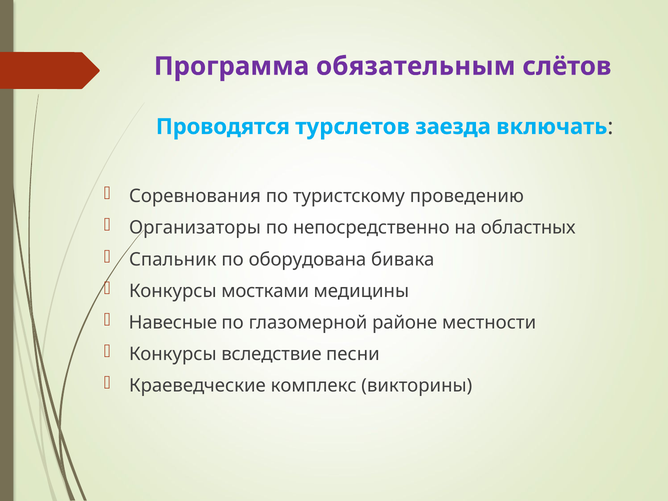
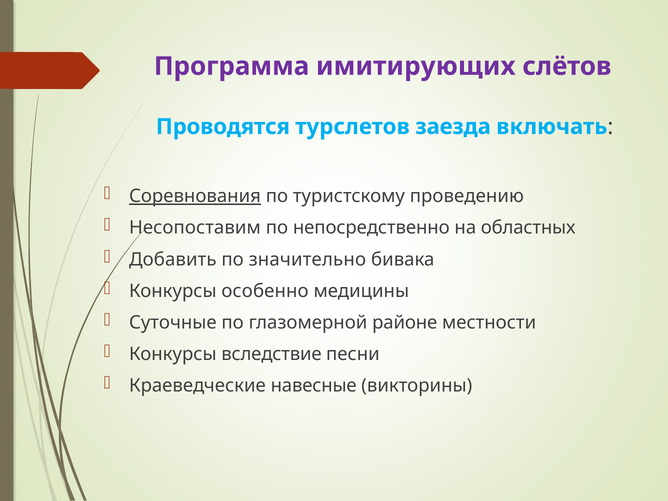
обязательным: обязательным -> имитирующих (416, 66)
Соревнования underline: none -> present (195, 196)
Организаторы: Организаторы -> Несопоставим (195, 228)
Спальник: Спальник -> Добавить (173, 259)
оборудована: оборудована -> значительно (307, 259)
мостками: мостками -> особенно (265, 291)
Навесные: Навесные -> Суточные (173, 323)
комплекс: комплекс -> навесные (314, 386)
